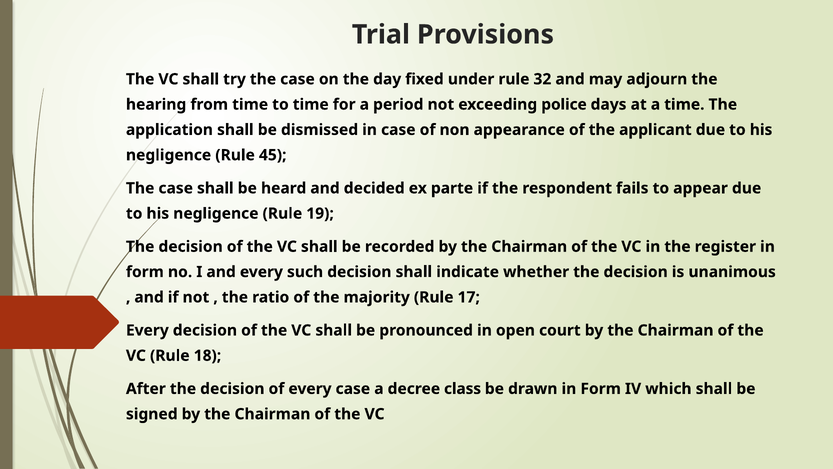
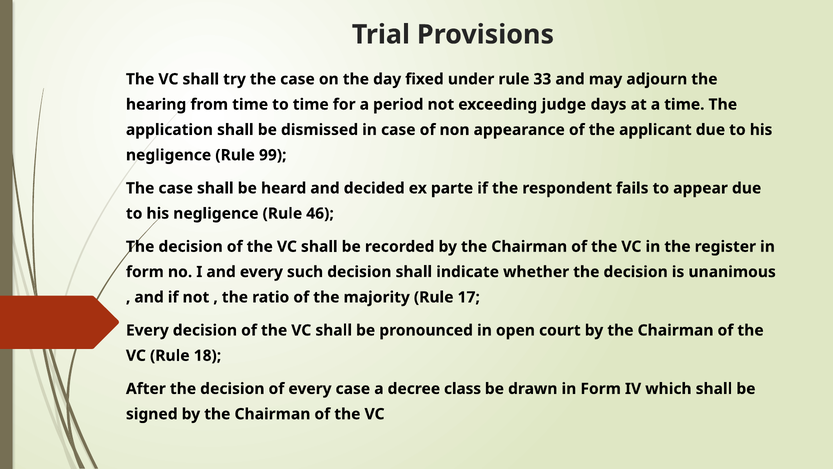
32: 32 -> 33 (542, 79)
police: police -> judge (564, 104)
45: 45 -> 99 (273, 155)
19: 19 -> 46 (320, 213)
